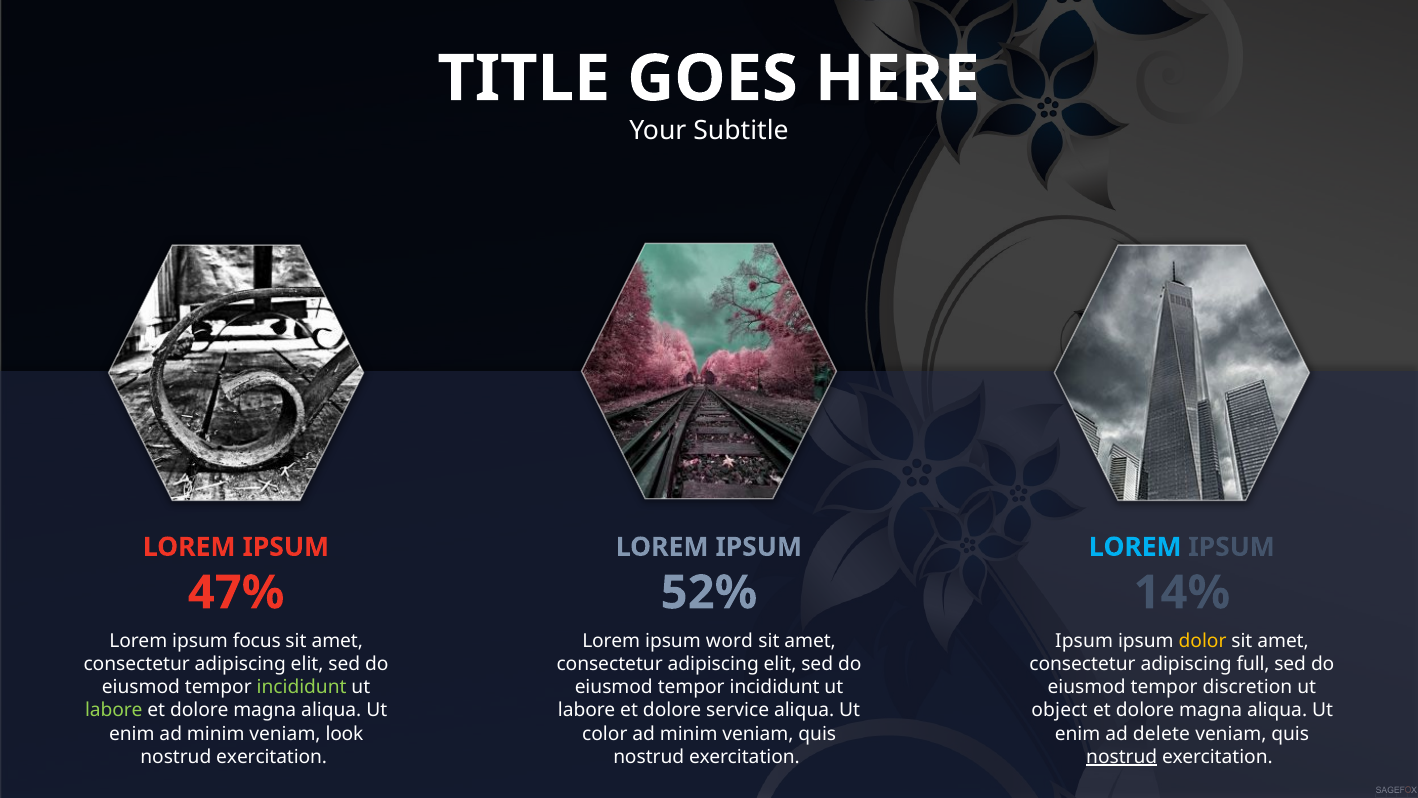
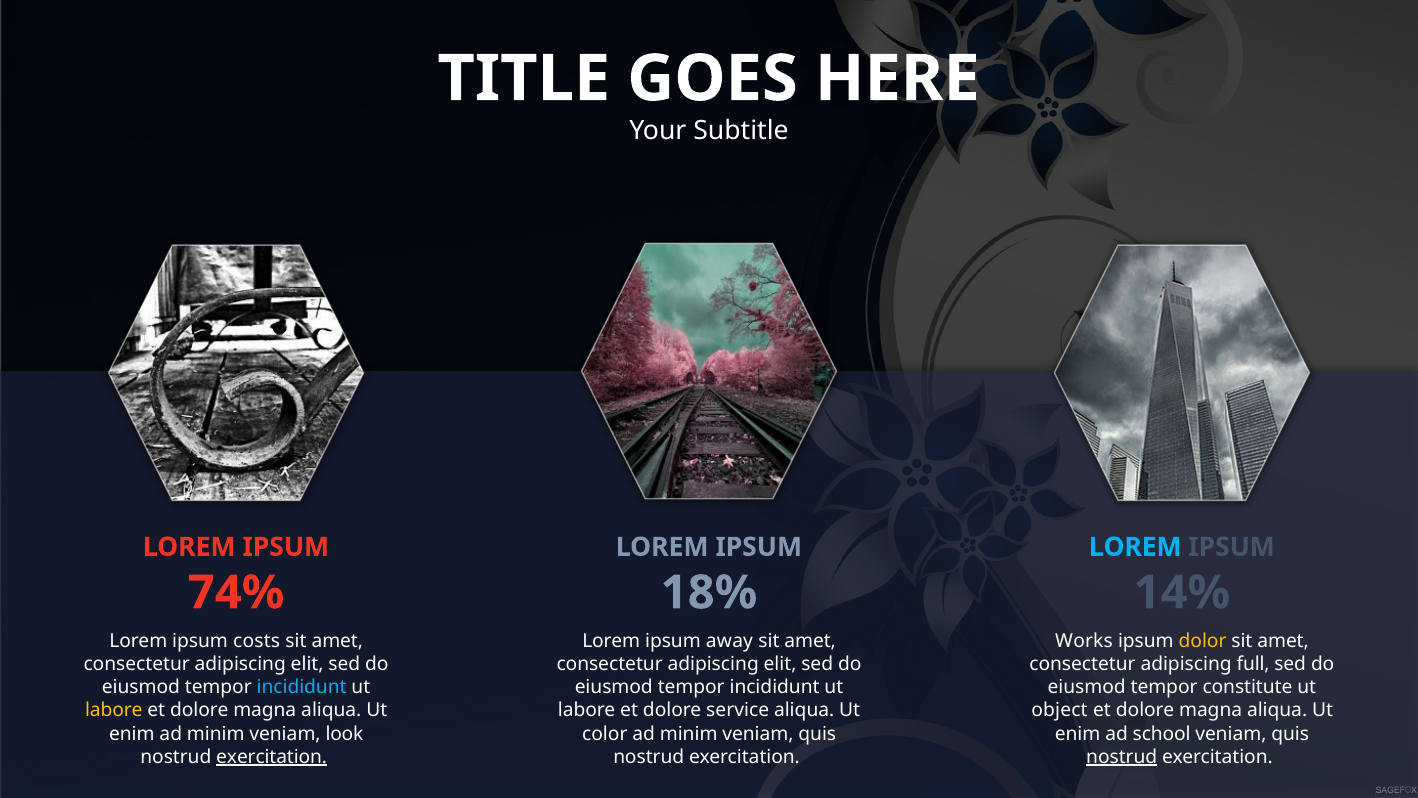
47%: 47% -> 74% (236, 592)
52%: 52% -> 18% (709, 592)
focus: focus -> costs (257, 641)
word: word -> away (730, 641)
Ipsum: Ipsum -> Works (1084, 641)
incididunt colour: light green -> light blue (302, 687)
discretion: discretion -> constitute (1247, 687)
labore colour: light green -> yellow (114, 710)
delete: delete -> school (1162, 733)
exercitation underline: none -> present (272, 756)
